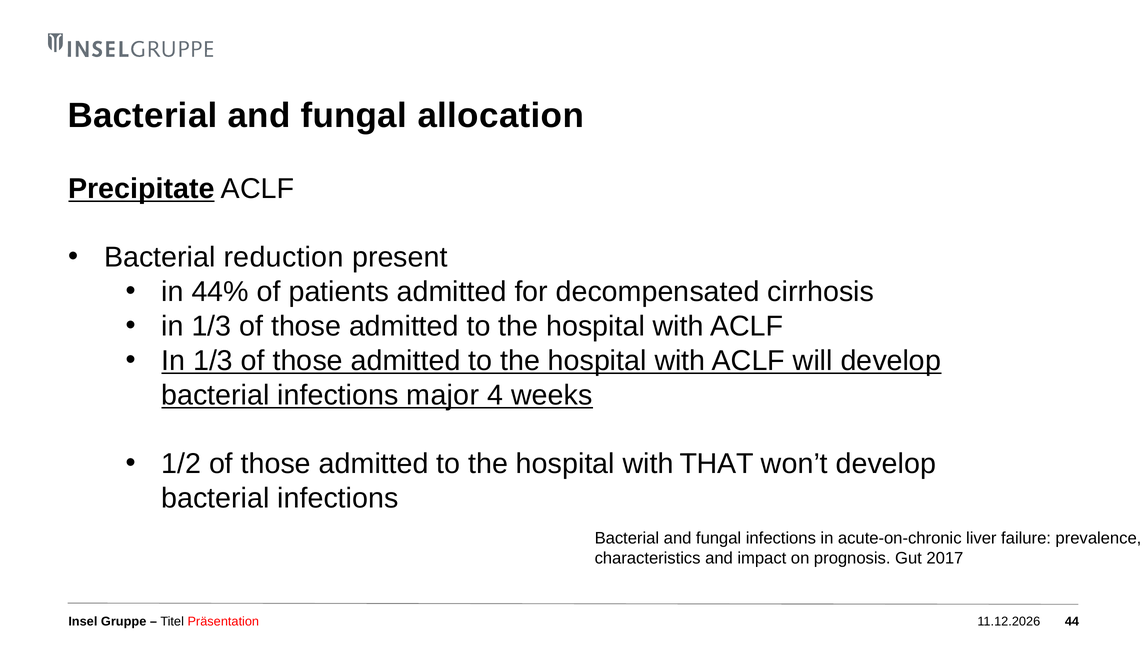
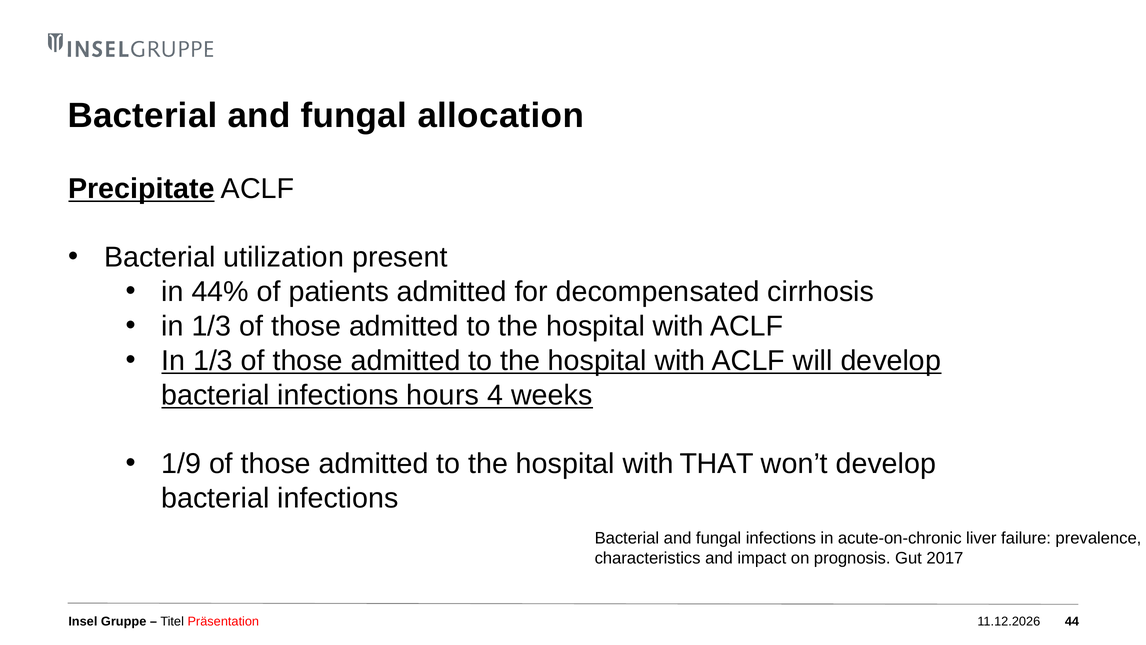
reduction: reduction -> utilization (284, 257)
major: major -> hours (443, 395)
1/2: 1/2 -> 1/9 (181, 464)
